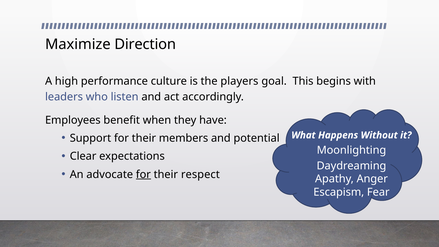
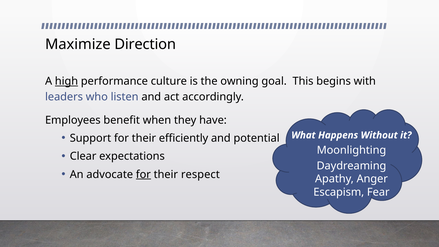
high underline: none -> present (66, 81)
players: players -> owning (240, 81)
members: members -> efficiently (184, 138)
